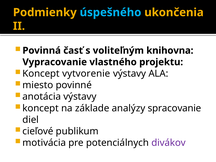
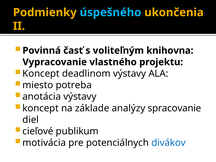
vytvorenie: vytvorenie -> deadlinom (86, 74)
povinné: povinné -> potreba (74, 85)
divákov colour: purple -> blue (169, 143)
